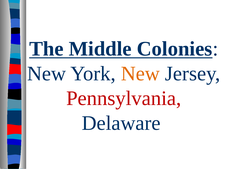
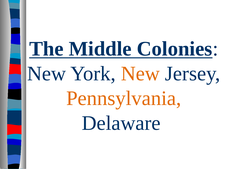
Pennsylvania colour: red -> orange (124, 98)
